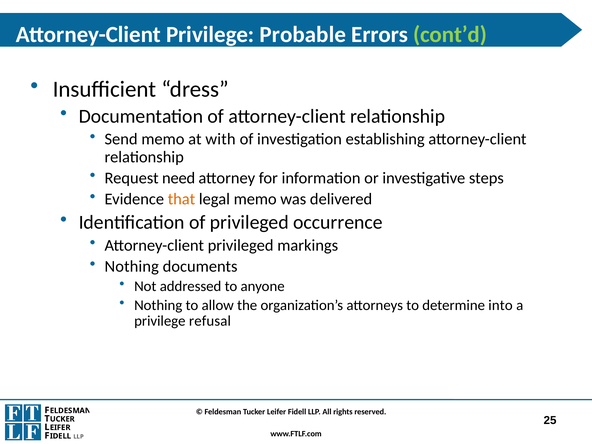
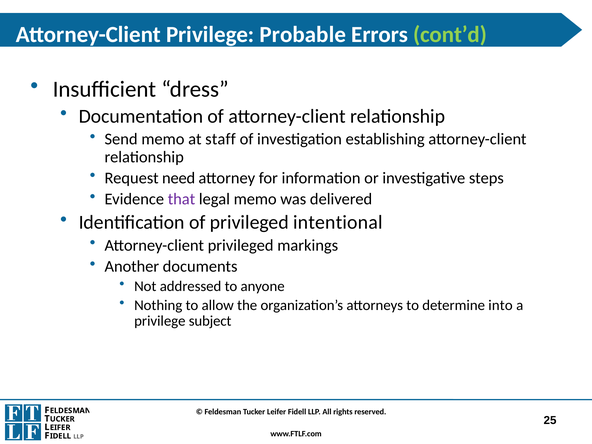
with: with -> staff (220, 139)
that colour: orange -> purple (181, 199)
occurrence: occurrence -> intentional (338, 222)
Nothing: Nothing -> Another (132, 266)
refusal: refusal -> subject (210, 321)
